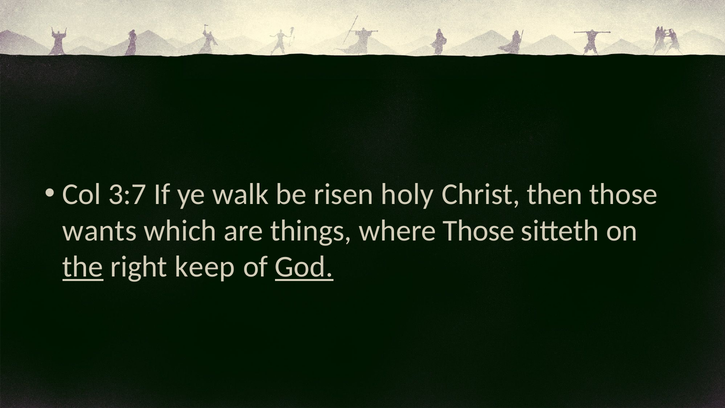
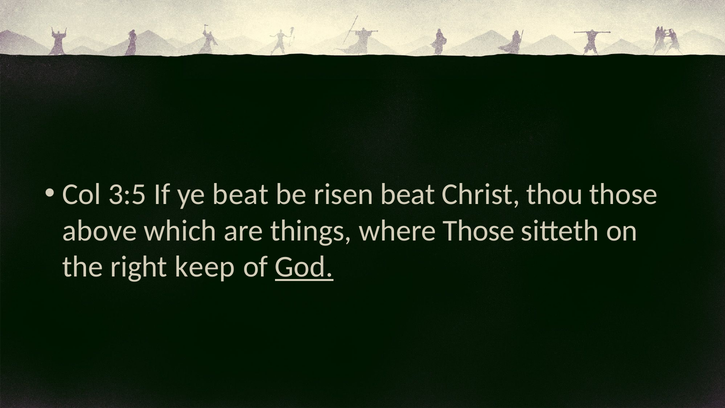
3:7: 3:7 -> 3:5 (127, 194)
ye walk: walk -> beat (241, 194)
risen holy: holy -> beat (408, 194)
then: then -> thou (555, 194)
wants: wants -> above (100, 231)
the underline: present -> none (83, 267)
